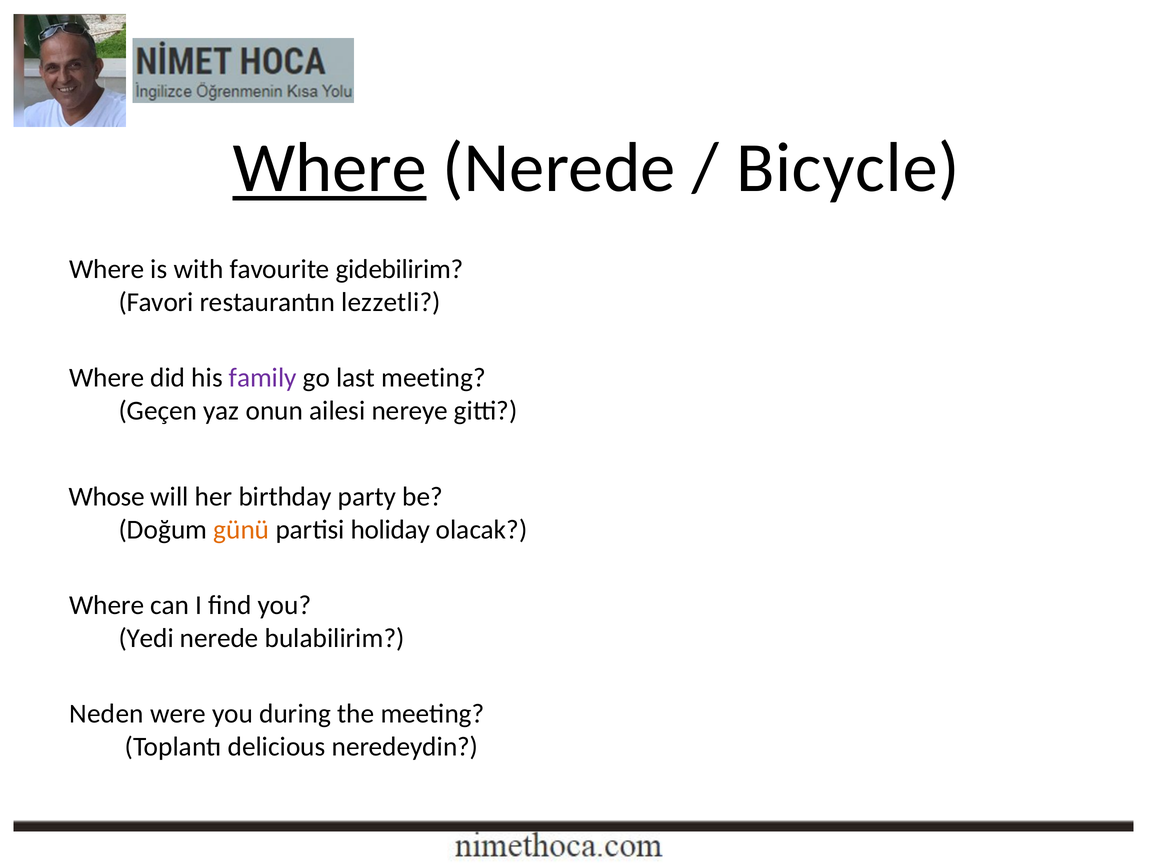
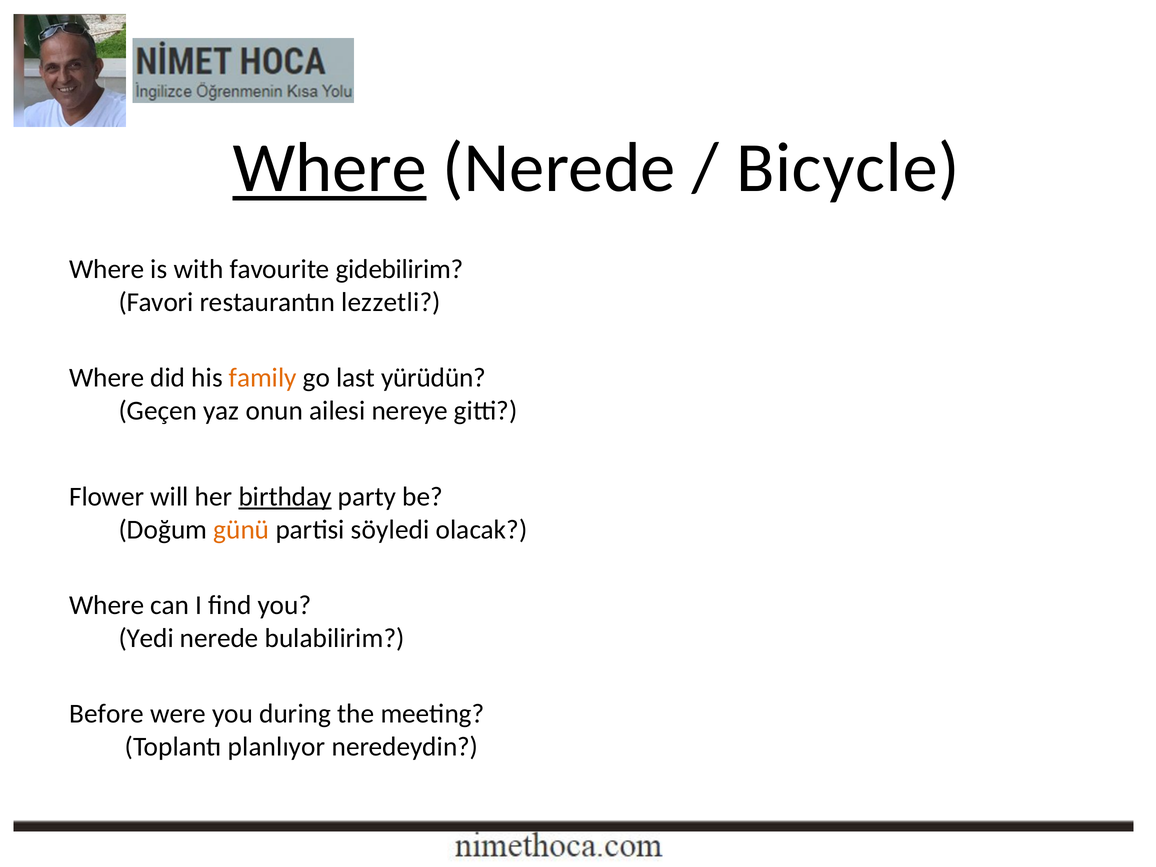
family colour: purple -> orange (263, 378)
last meeting: meeting -> yürüdün (434, 378)
Whose: Whose -> Flower (107, 497)
birthday underline: none -> present (285, 497)
holiday: holiday -> söyledi (390, 530)
Neden: Neden -> Before (107, 714)
delicious: delicious -> planlıyor (277, 747)
